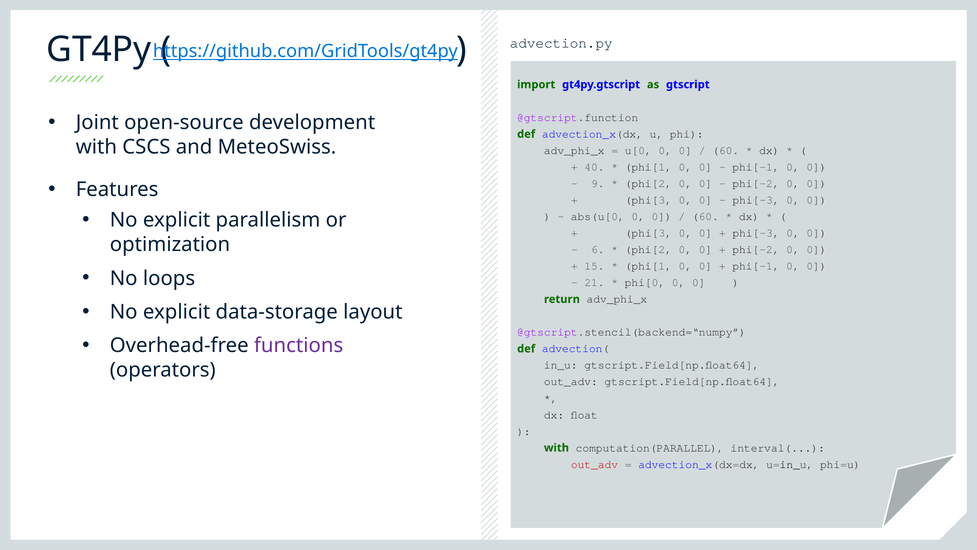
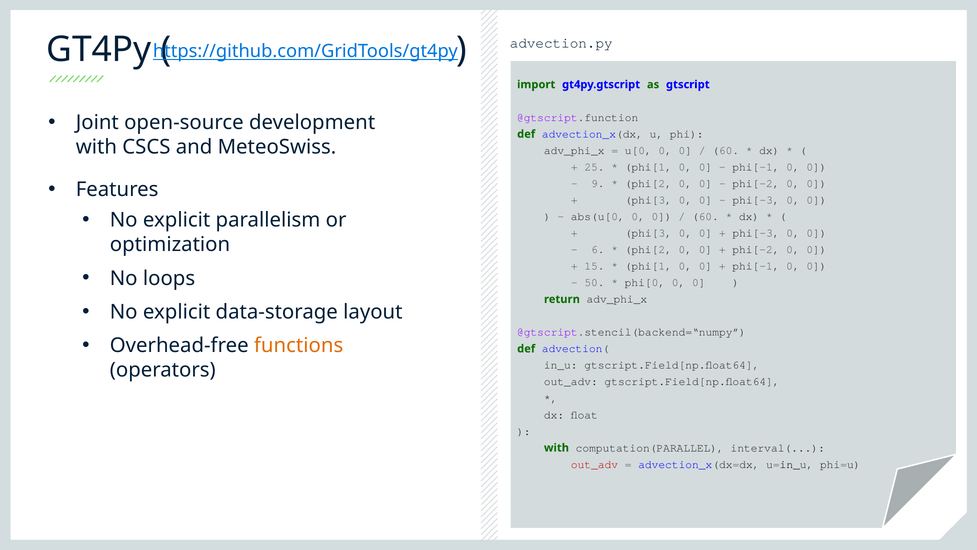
40: 40 -> 25 (594, 167)
21: 21 -> 50 (594, 282)
functions colour: purple -> orange (299, 345)
